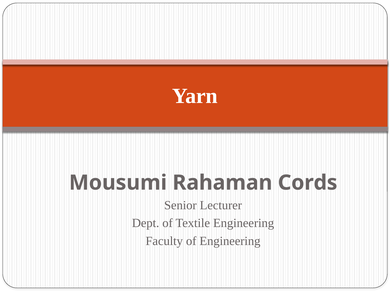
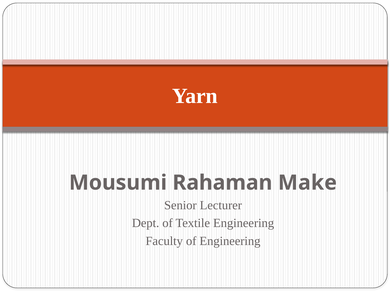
Cords: Cords -> Make (307, 183)
